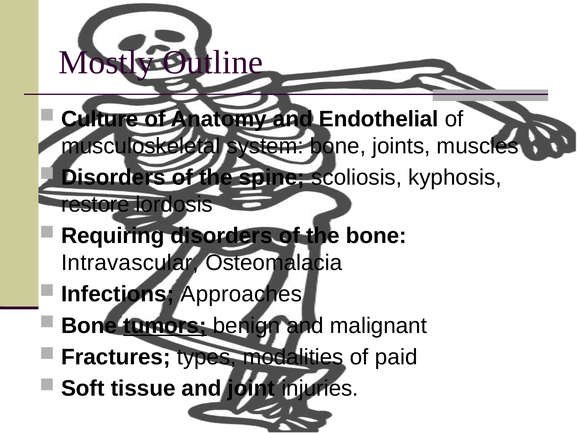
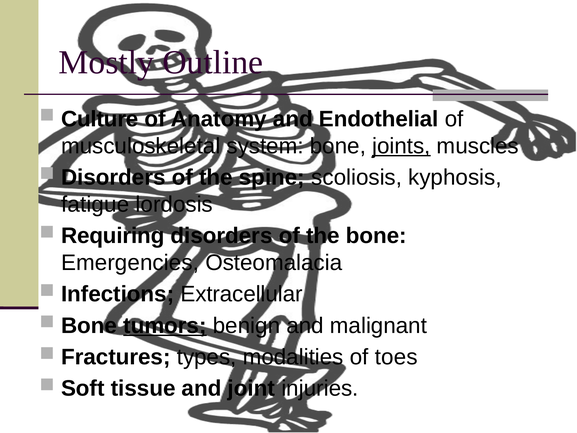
joints underline: none -> present (401, 146)
restore: restore -> fatigue (95, 204)
Intravascular: Intravascular -> Emergencies (130, 263)
Approaches: Approaches -> Extracellular (242, 294)
paid: paid -> toes (396, 357)
